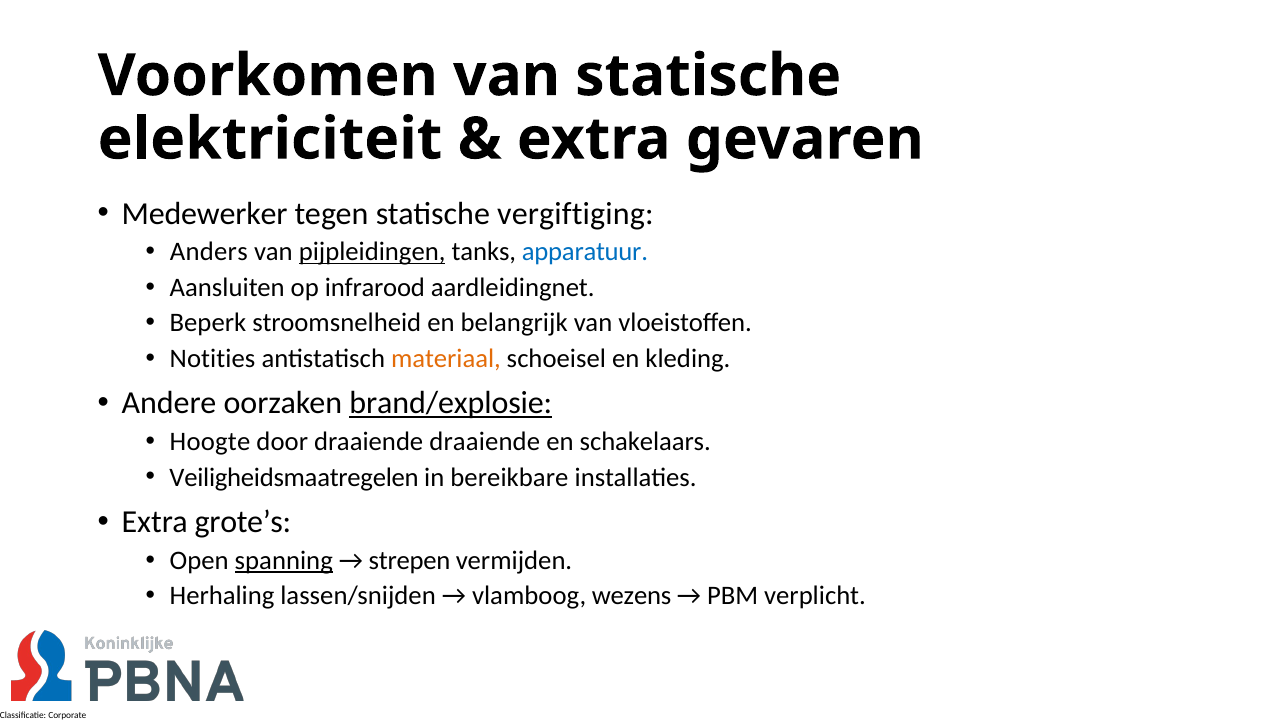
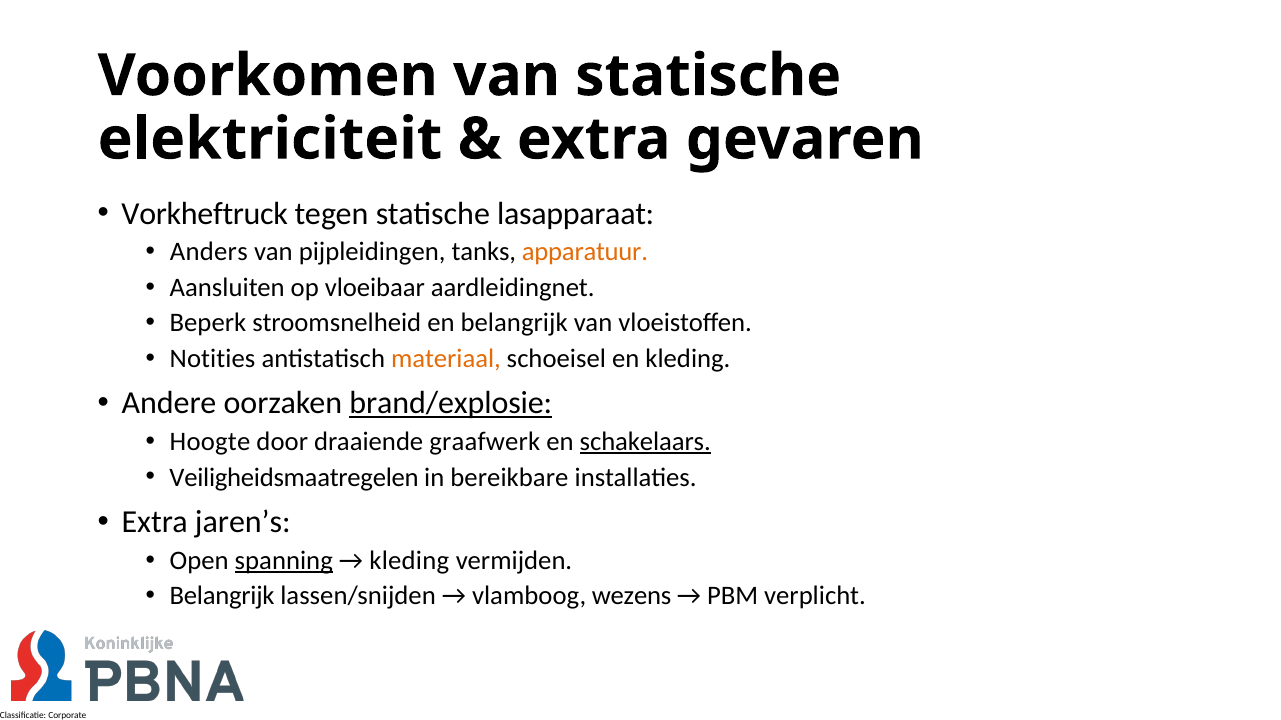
Medewerker: Medewerker -> Vorkheftruck (205, 214)
vergiftiging: vergiftiging -> lasapparaat (576, 214)
pijpleidingen underline: present -> none (372, 252)
apparatuur colour: blue -> orange (585, 252)
infrarood: infrarood -> vloeibaar (375, 288)
draaiende draaiende: draaiende -> graafwerk (485, 442)
schakelaars underline: none -> present (645, 442)
grote’s: grote’s -> jaren’s (243, 523)
strepen: strepen -> kleding (409, 561)
Herhaling: Herhaling -> Belangrijk (222, 597)
